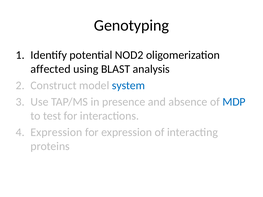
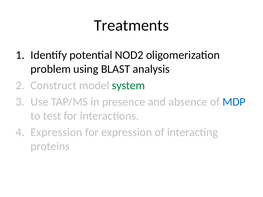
Genotyping: Genotyping -> Treatments (131, 25)
affected: affected -> problem (51, 69)
system colour: blue -> green (128, 86)
